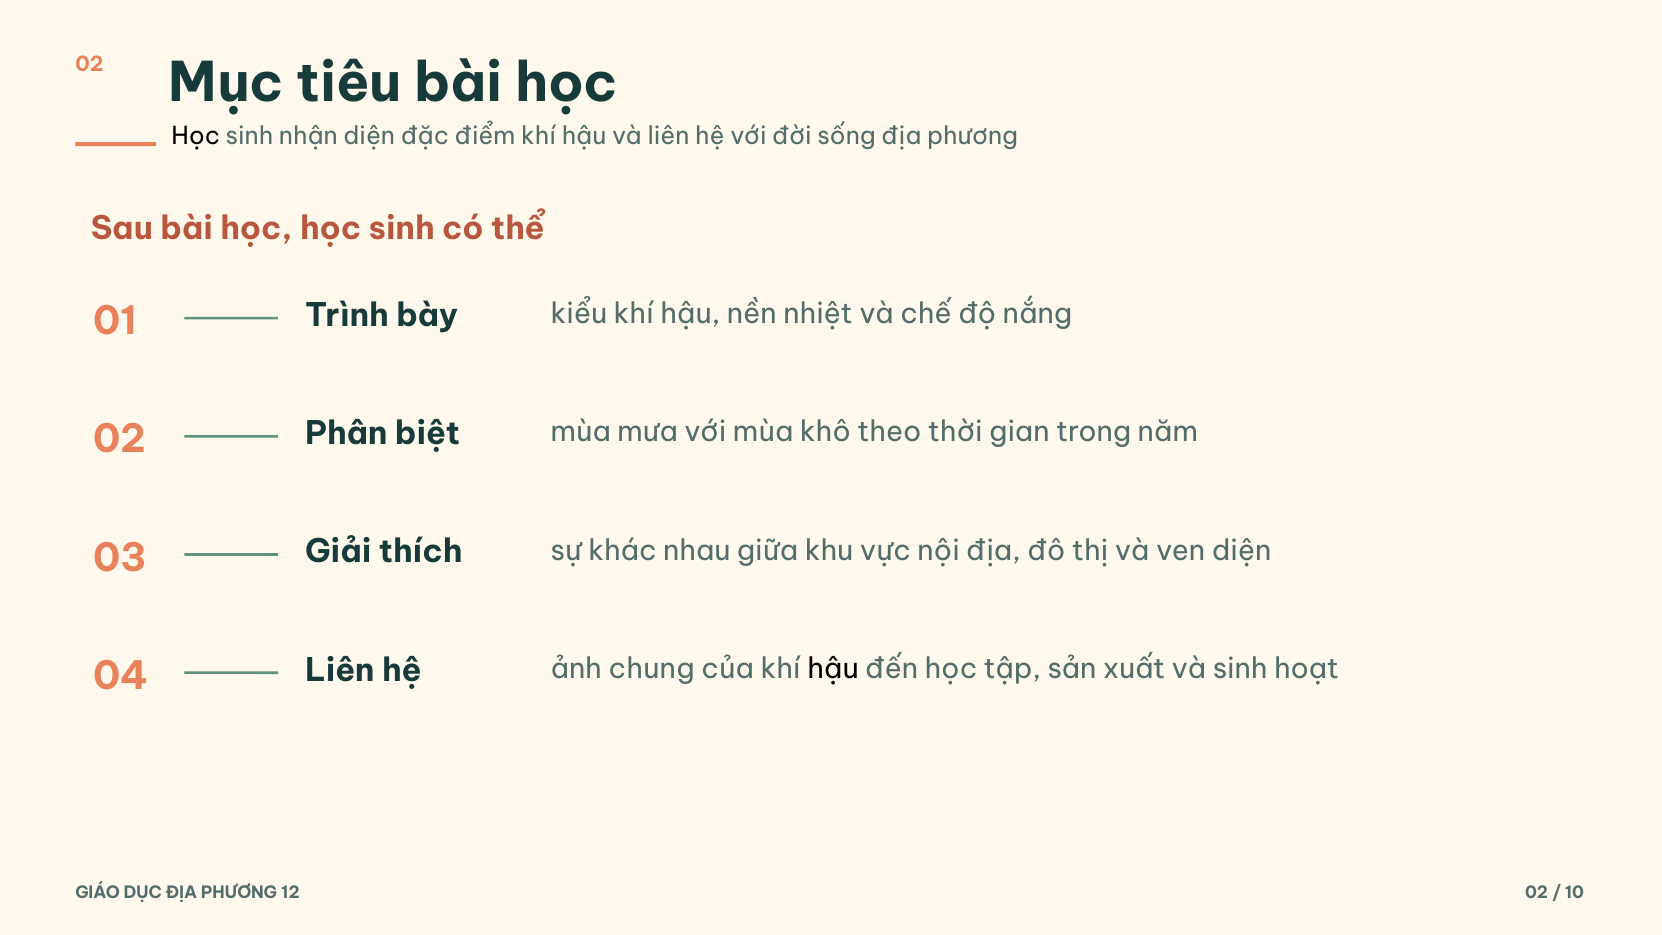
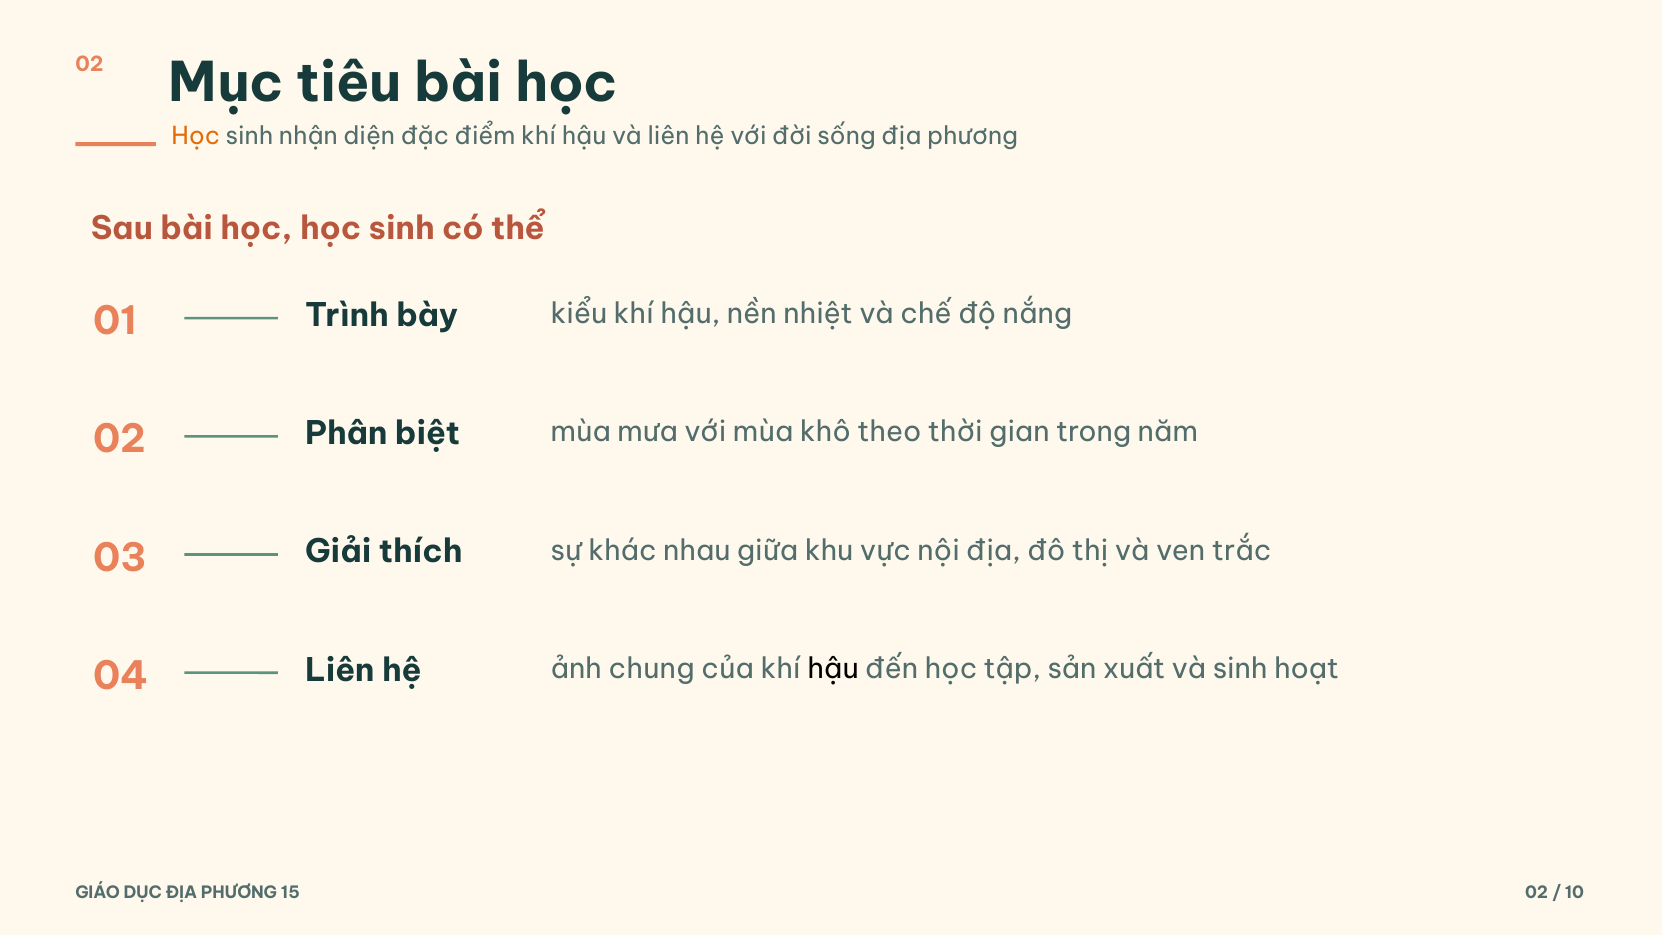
Học colour: black -> orange (196, 136)
ven diện: diện -> trắc (1242, 551)
12: 12 -> 15 (290, 893)
